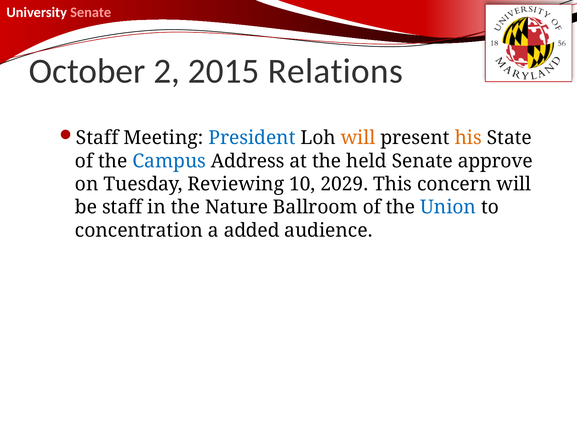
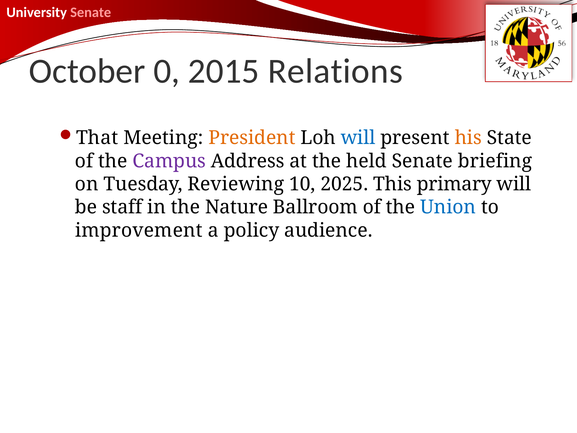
2: 2 -> 0 (167, 71)
Staff: Staff -> That (97, 138)
President colour: blue -> orange (252, 138)
will colour: orange -> blue (358, 138)
Campus colour: blue -> purple (169, 161)
approve: approve -> briefing (495, 161)
2029: 2029 -> 2025 (344, 184)
concern: concern -> primary (454, 184)
concentration: concentration -> improvement (139, 230)
added: added -> policy (251, 230)
